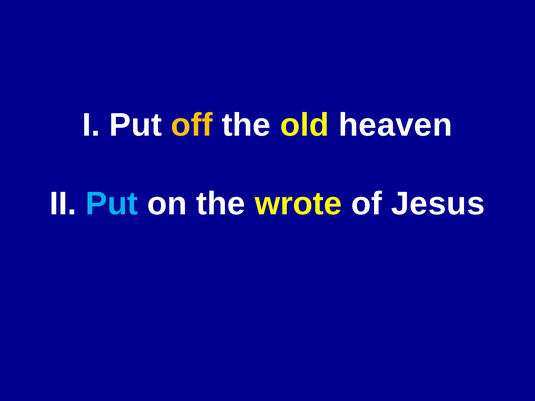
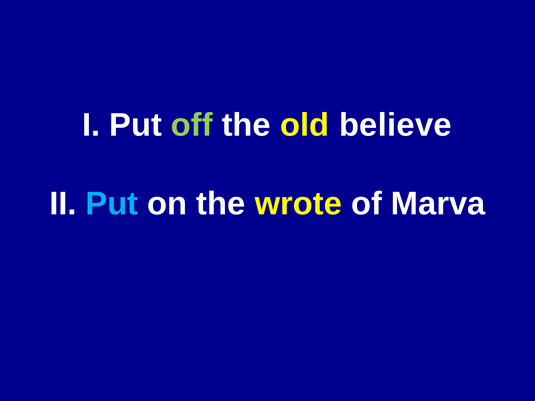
off colour: yellow -> light green (192, 125)
heaven: heaven -> believe (395, 125)
Jesus: Jesus -> Marva (438, 204)
